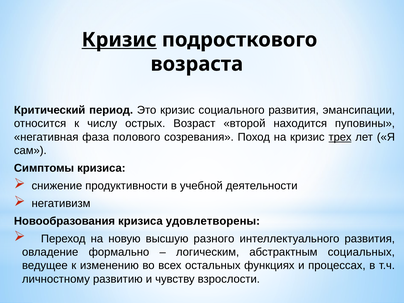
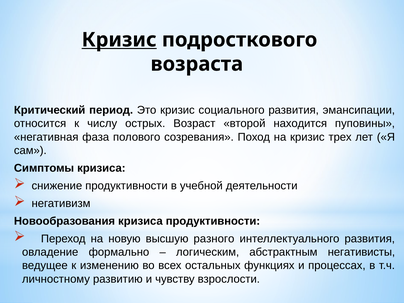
трех underline: present -> none (340, 137)
кризиса удовлетворены: удовлетворены -> продуктивности (213, 221)
социальных: социальных -> негативисты (361, 252)
